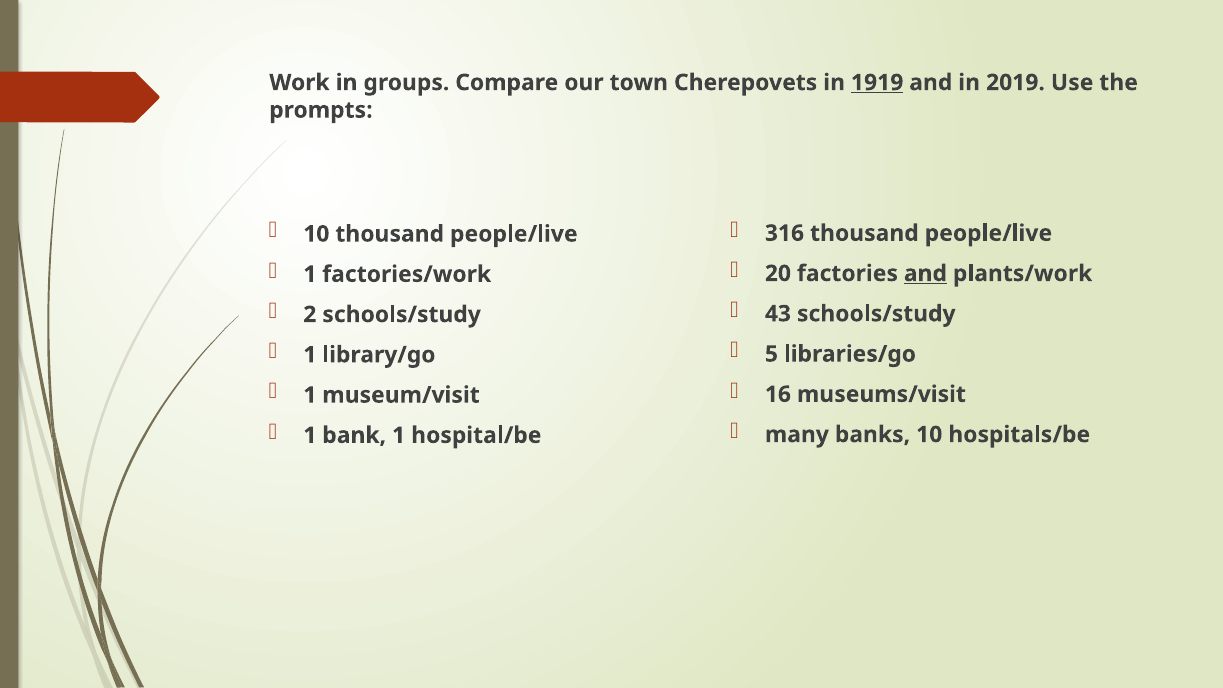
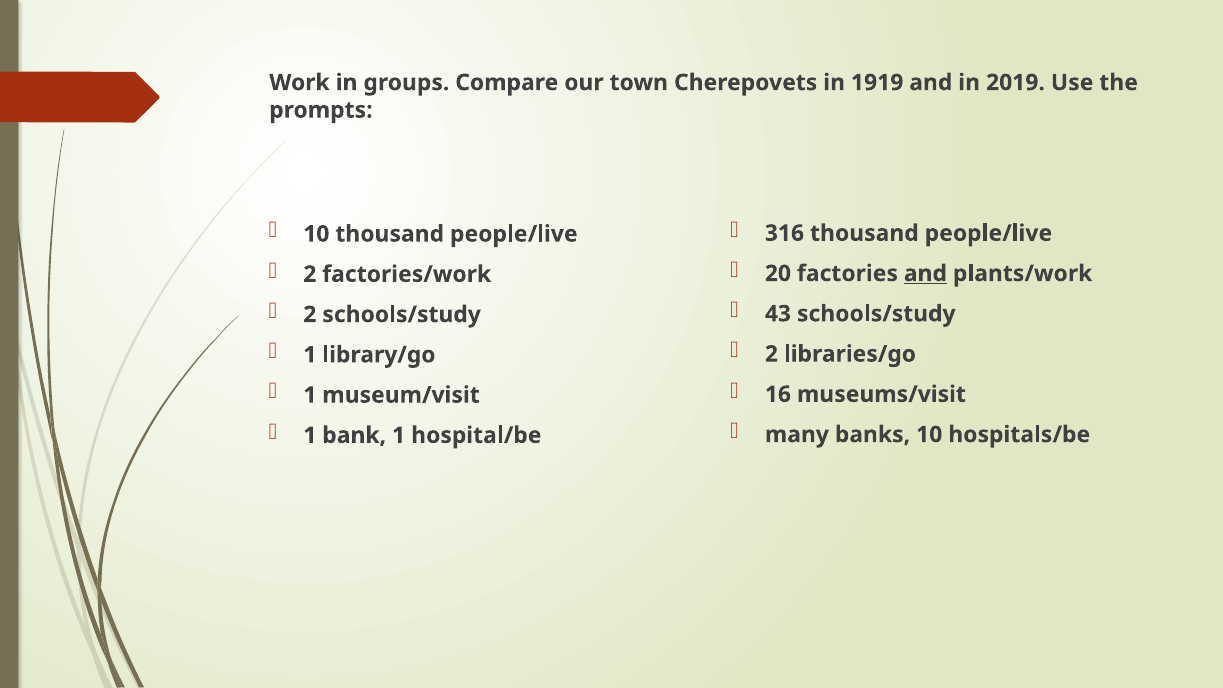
1919 underline: present -> none (877, 83)
1: 1 -> 2 (310, 274)
5: 5 -> 2 (771, 354)
